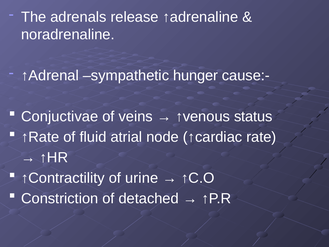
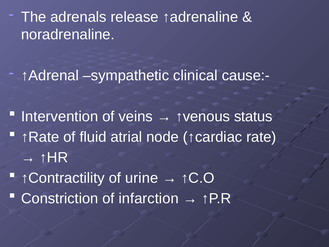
hunger: hunger -> clinical (195, 75)
Conjuctivae: Conjuctivae -> Intervention (60, 116)
detached: detached -> infarction (149, 198)
